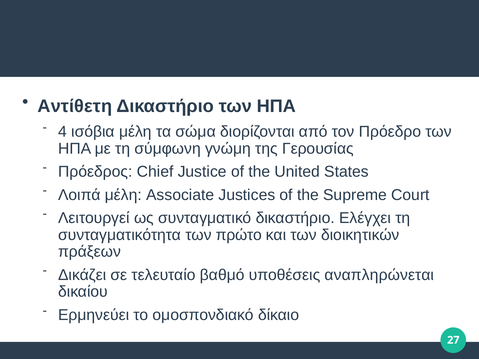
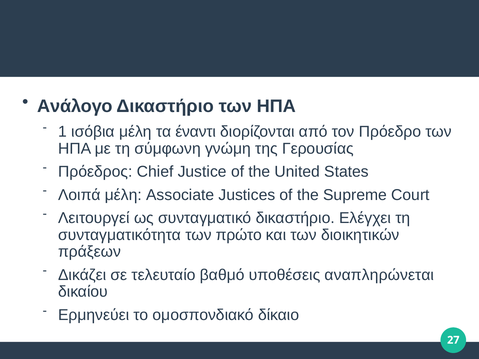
Αντίθετη: Αντίθετη -> Ανάλογο (75, 106)
4: 4 -> 1 (63, 132)
σώμα: σώμα -> έναντι (196, 132)
